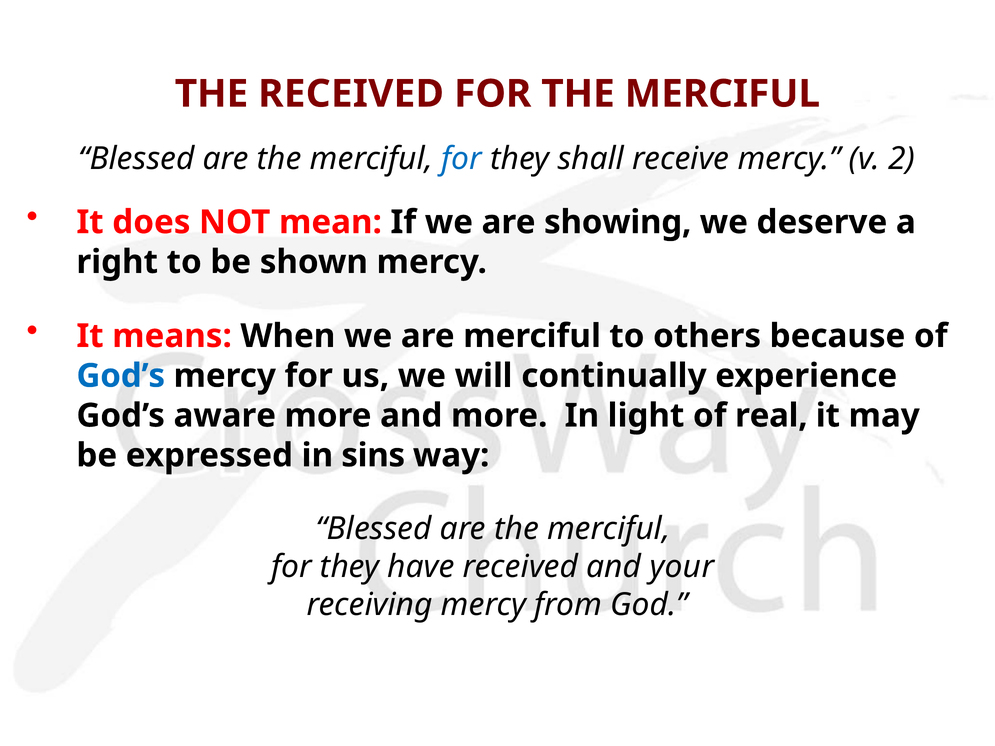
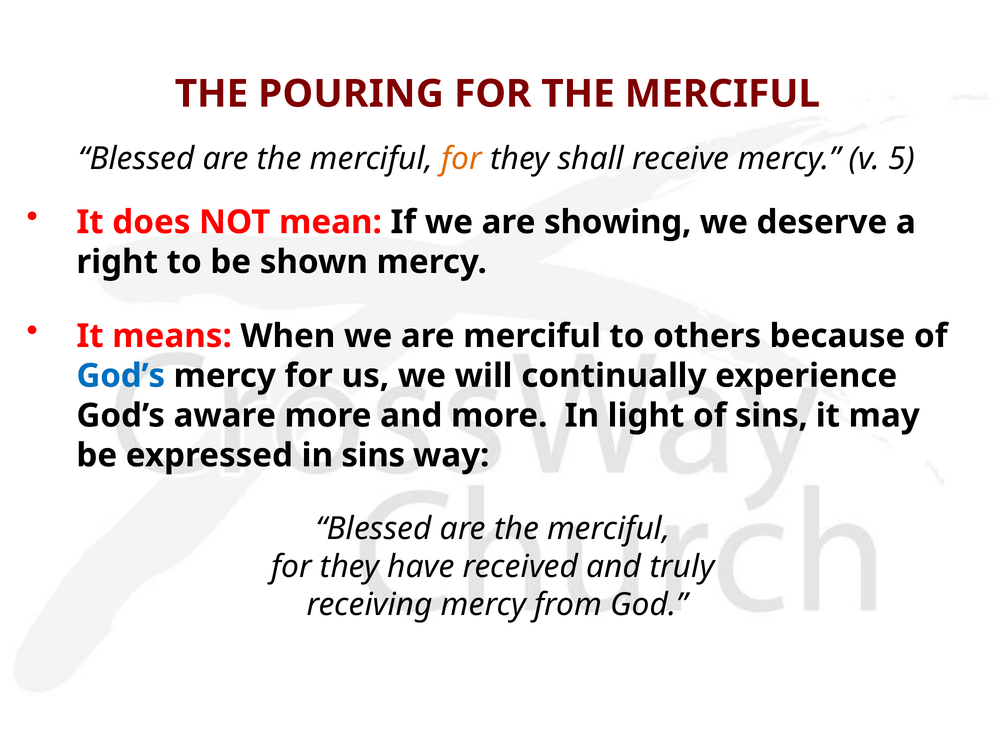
THE RECEIVED: RECEIVED -> POURING (351, 94)
for colour: blue -> orange (462, 159)
2: 2 -> 5 (902, 159)
of real: real -> sins (771, 416)
your: your -> truly (682, 567)
